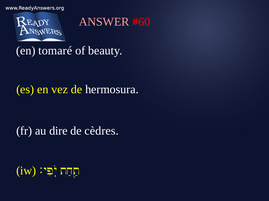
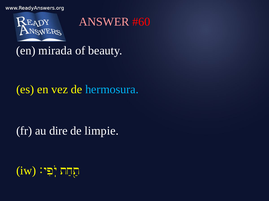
tomaré: tomaré -> mirada (55, 51)
hermosura colour: white -> light blue (112, 90)
cèdres: cèdres -> limpie (102, 131)
